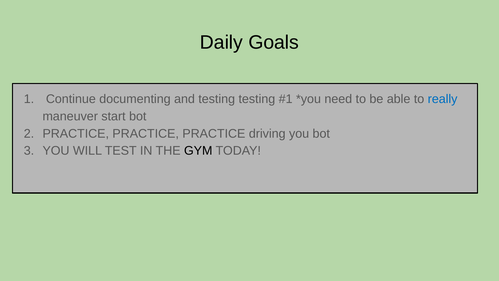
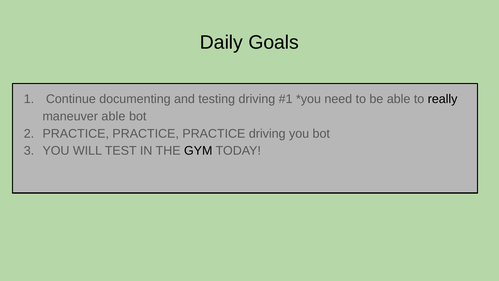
testing testing: testing -> driving (257, 99)
really colour: blue -> black (443, 99)
maneuver start: start -> able (113, 116)
